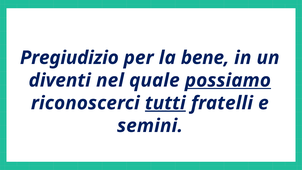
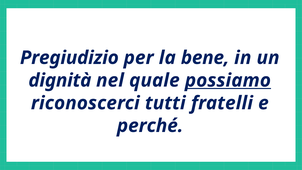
diventi: diventi -> dignità (60, 80)
tutti underline: present -> none (165, 103)
semini: semini -> perché (150, 126)
